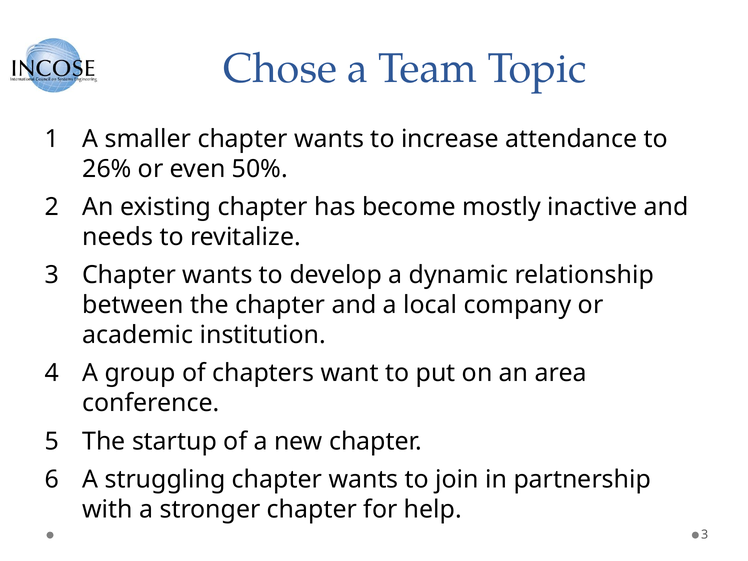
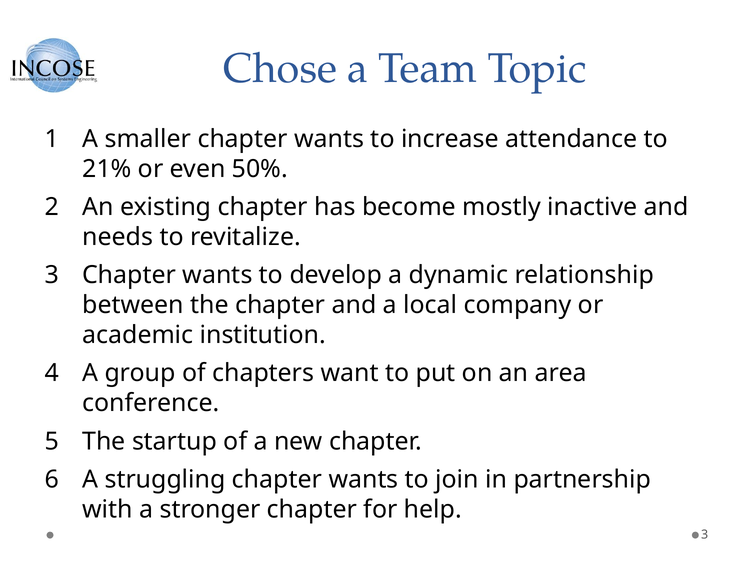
26%: 26% -> 21% (107, 169)
